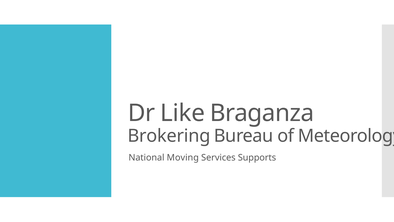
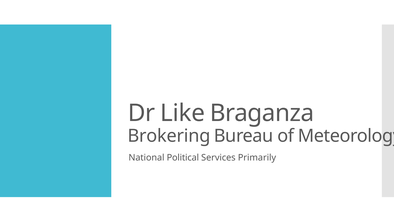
Moving: Moving -> Political (183, 157)
Supports: Supports -> Primarily (257, 157)
